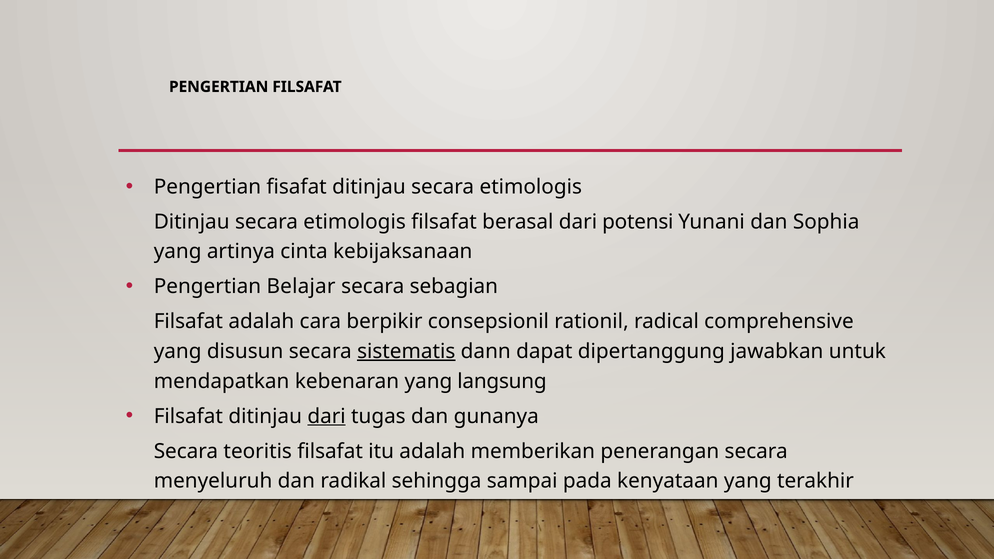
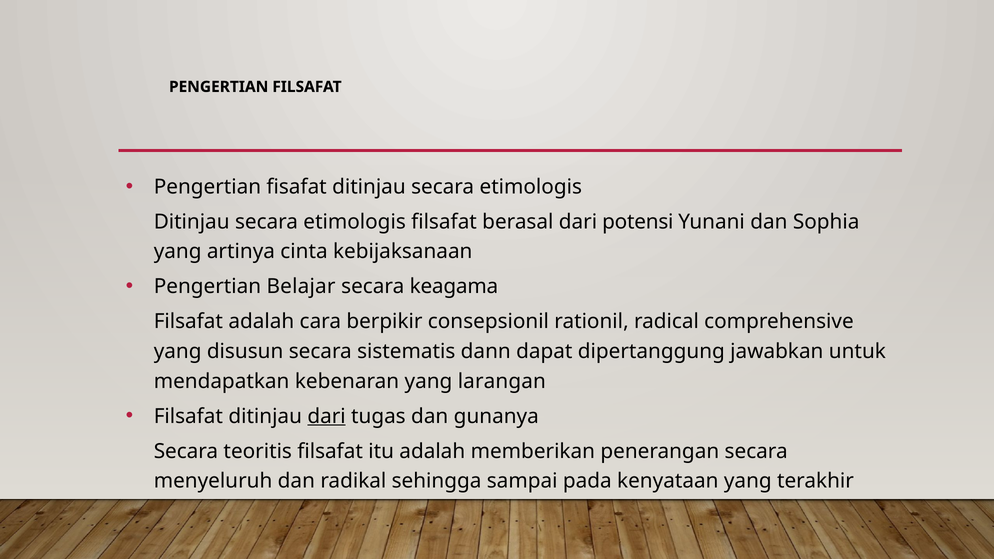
sebagian: sebagian -> keagama (454, 287)
sistematis underline: present -> none (406, 351)
langsung: langsung -> larangan (502, 381)
